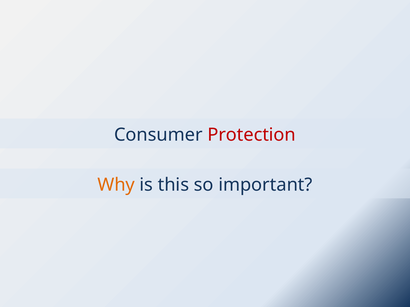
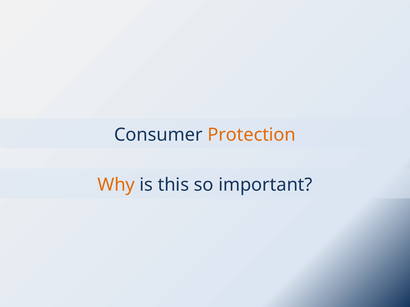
Protection colour: red -> orange (252, 135)
